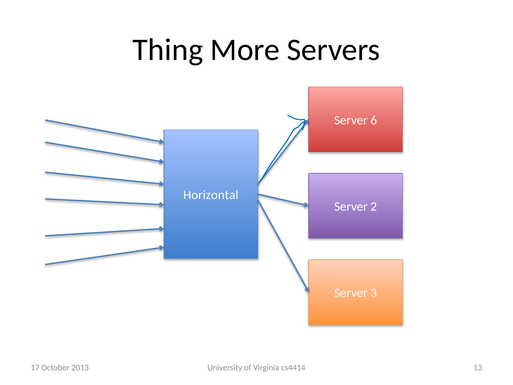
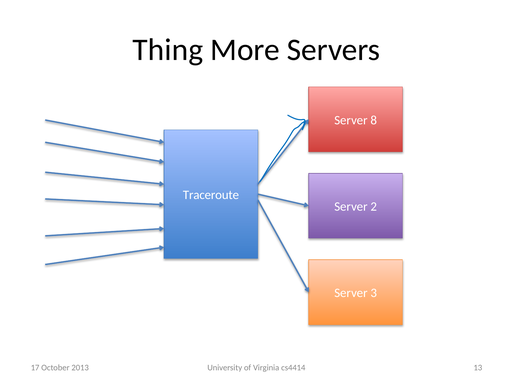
6: 6 -> 8 (374, 120)
Horizontal: Horizontal -> Traceroute (211, 195)
